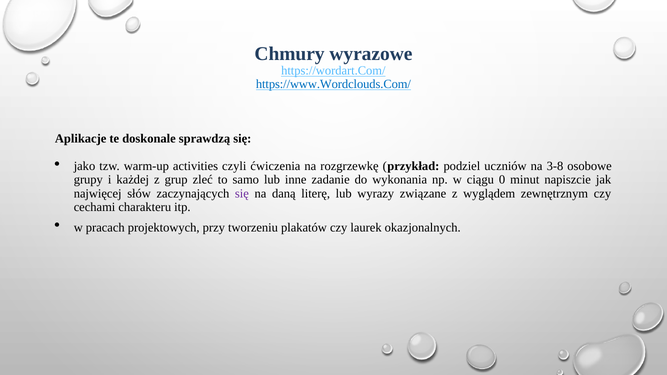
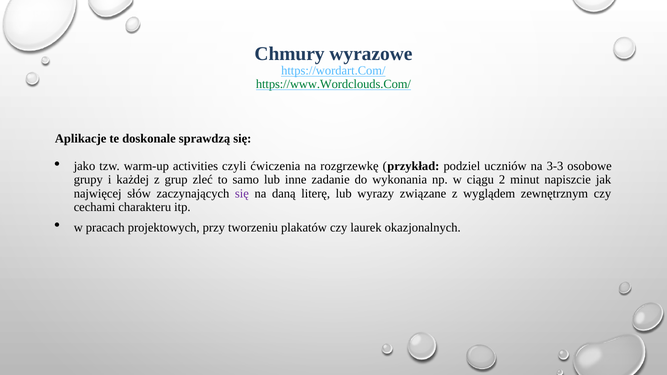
https://www.Wordclouds.Com/ colour: blue -> green (333, 84)
3-8: 3-8 -> 3-3 (555, 166)
0: 0 -> 2 (502, 180)
